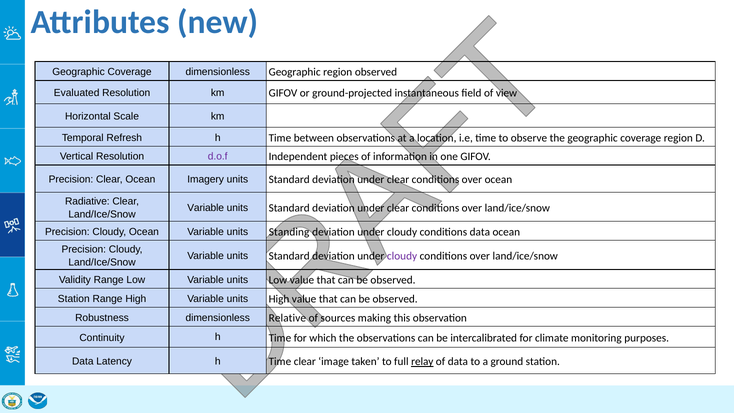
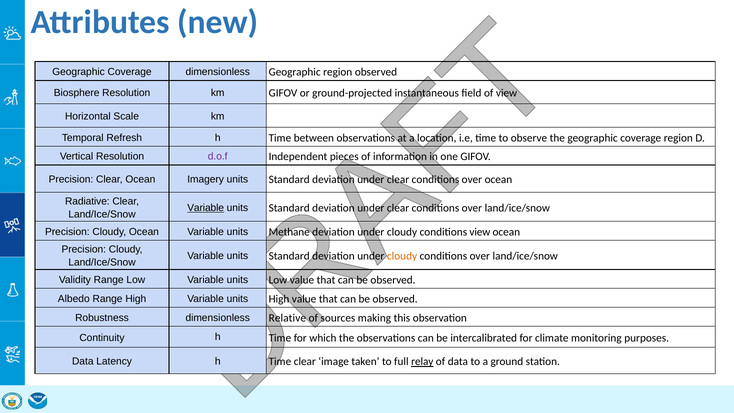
Evaluated: Evaluated -> Biosphere (77, 93)
Variable underline: none -> present (206, 208)
Standing: Standing -> Methane (289, 232)
conditions data: data -> view (480, 232)
cloudy colour: purple -> orange (402, 256)
Station: Station -> Albedo (74, 299)
